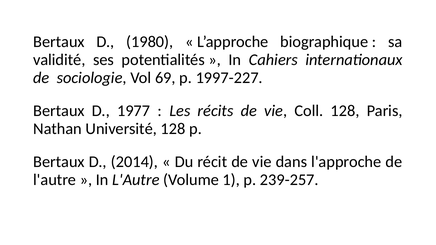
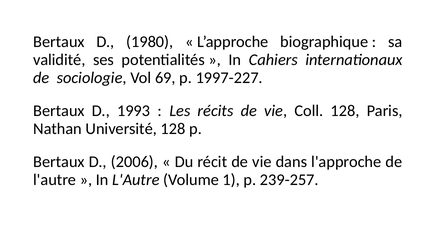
1977: 1977 -> 1993 (134, 111)
2014: 2014 -> 2006 (134, 162)
